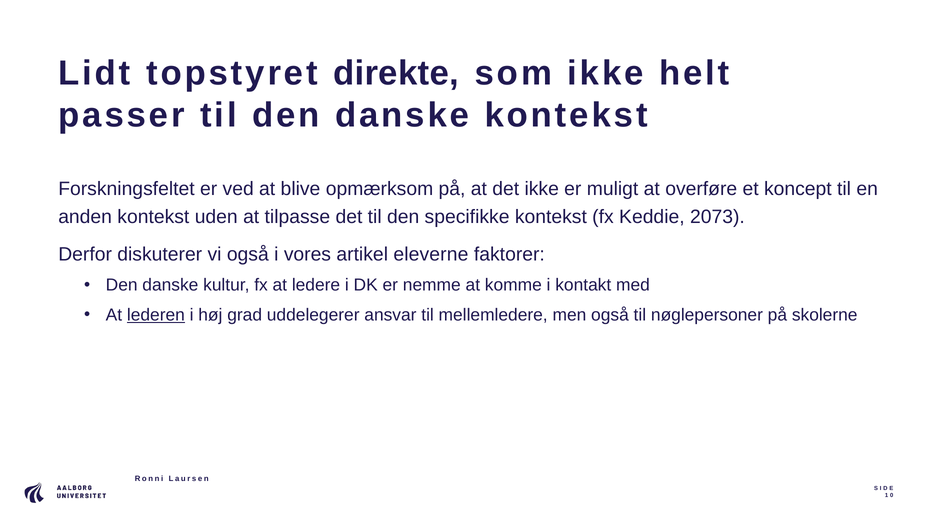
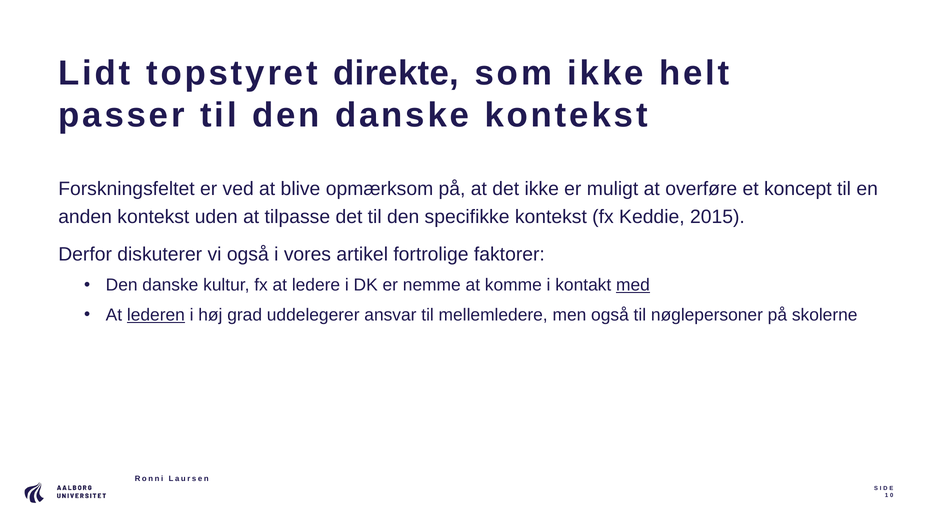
2073: 2073 -> 2015 (717, 217)
eleverne: eleverne -> fortrolige (431, 254)
med underline: none -> present (633, 285)
